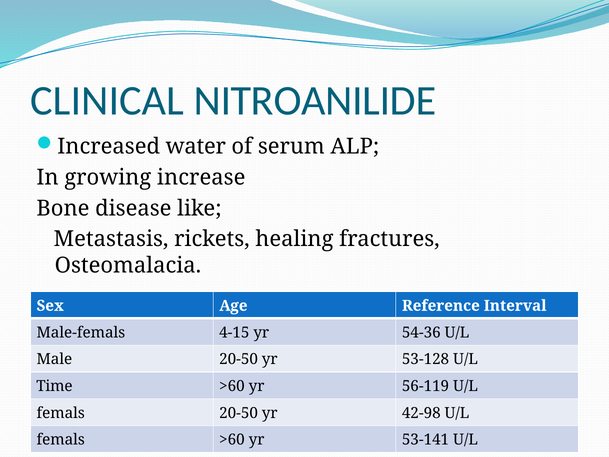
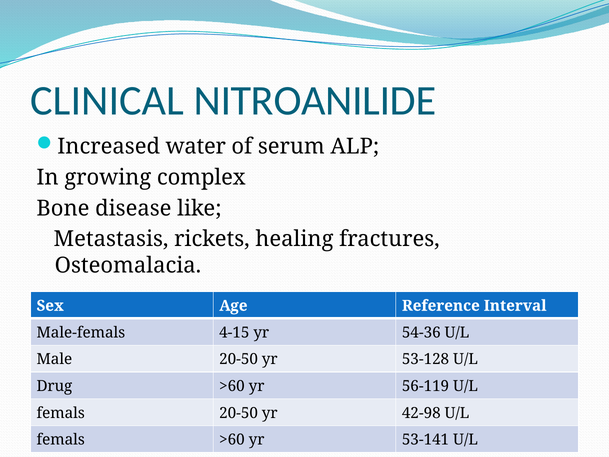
increase: increase -> complex (201, 177)
Time: Time -> Drug (54, 386)
